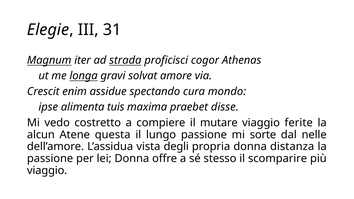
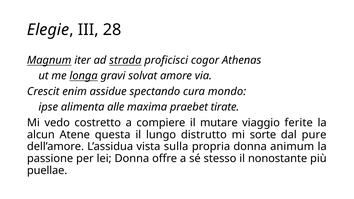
31: 31 -> 28 (112, 30)
tuis: tuis -> alle (116, 107)
disse: disse -> tirate (225, 107)
lungo passione: passione -> distrutto (204, 135)
nelle: nelle -> pure (314, 135)
degli: degli -> sulla (176, 147)
distanza: distanza -> animum (292, 147)
scomparire: scomparire -> nonostante (278, 159)
viaggio: viaggio -> puellae (47, 171)
